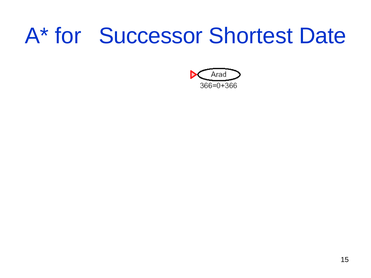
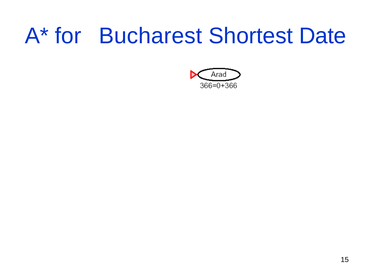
Successor: Successor -> Bucharest (151, 36)
